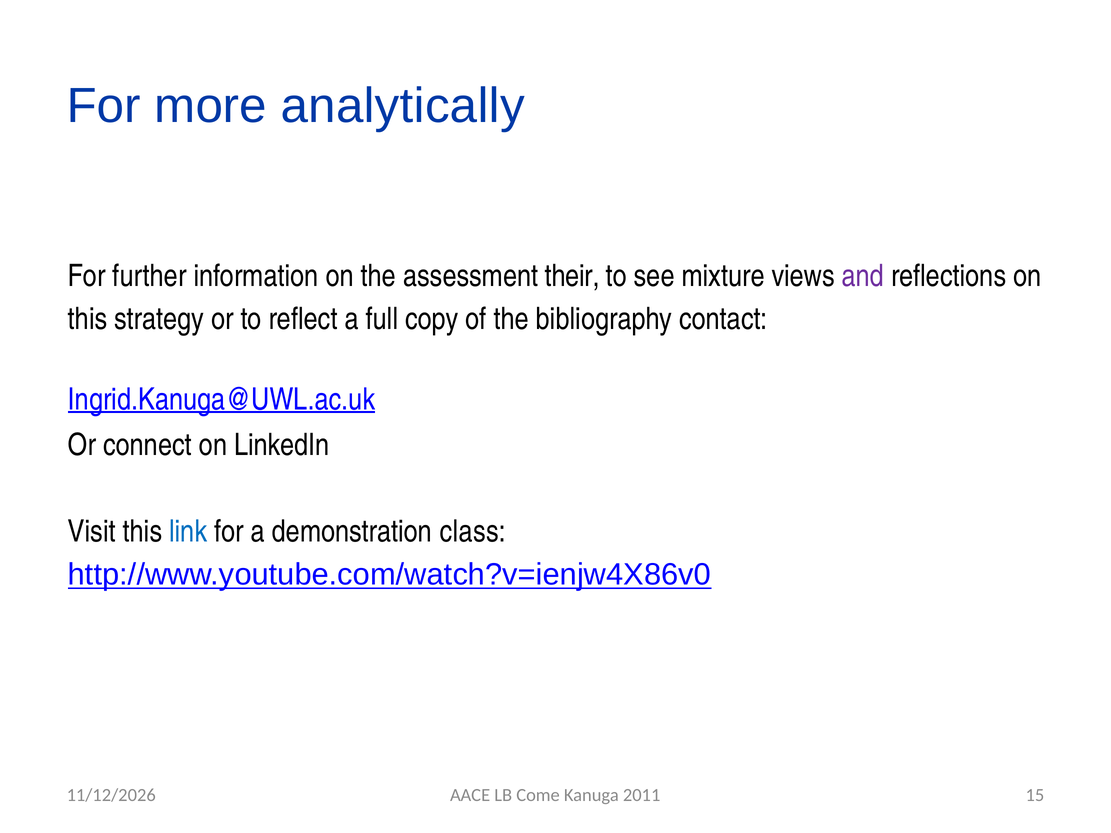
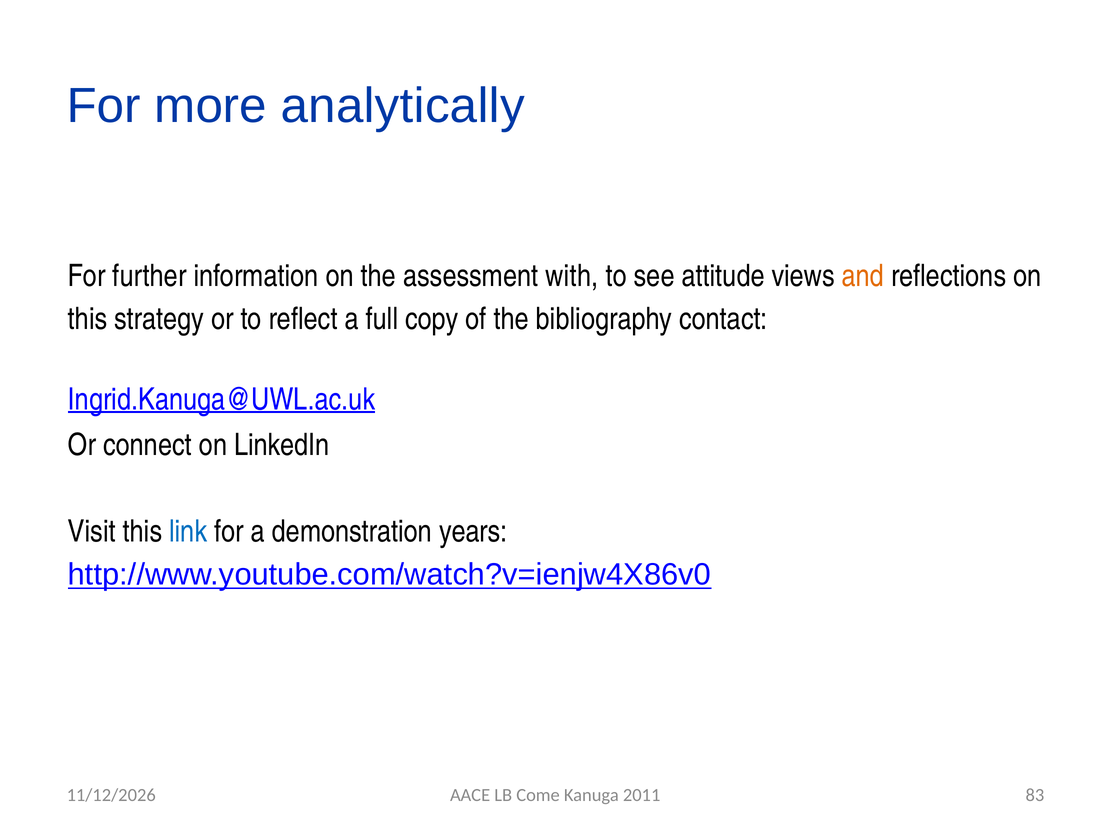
their: their -> with (572, 276)
mixture: mixture -> attitude (723, 276)
and colour: purple -> orange (863, 276)
class: class -> years (473, 532)
15: 15 -> 83 (1035, 796)
